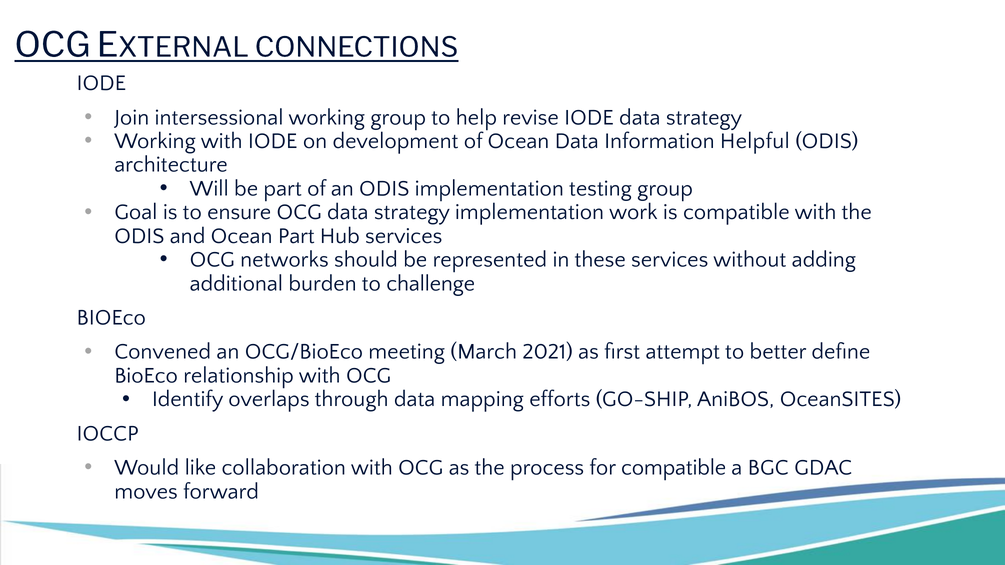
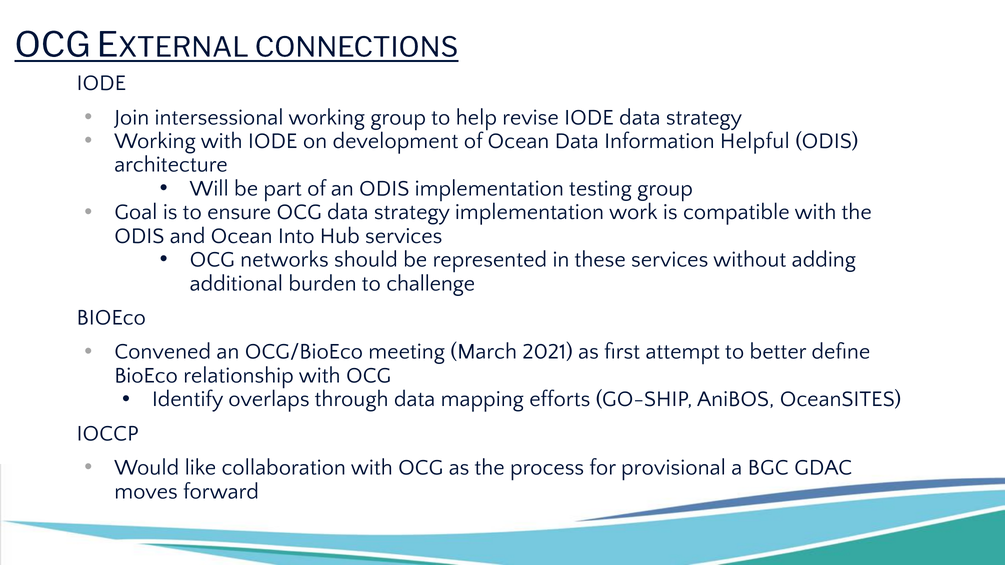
Ocean Part: Part -> Into (296, 236)
for compatible: compatible -> provisional (673, 468)
